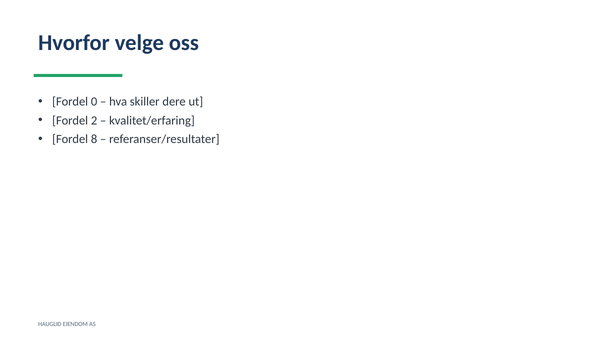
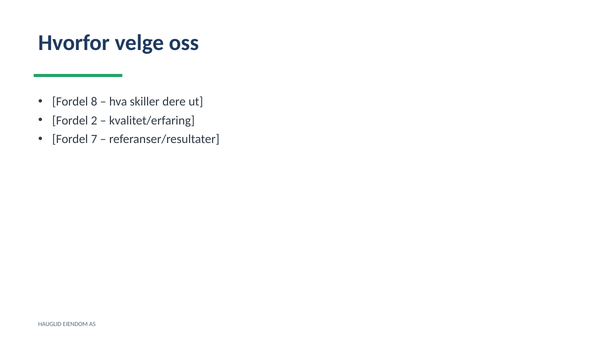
0: 0 -> 8 (94, 102)
8: 8 -> 7 (94, 139)
